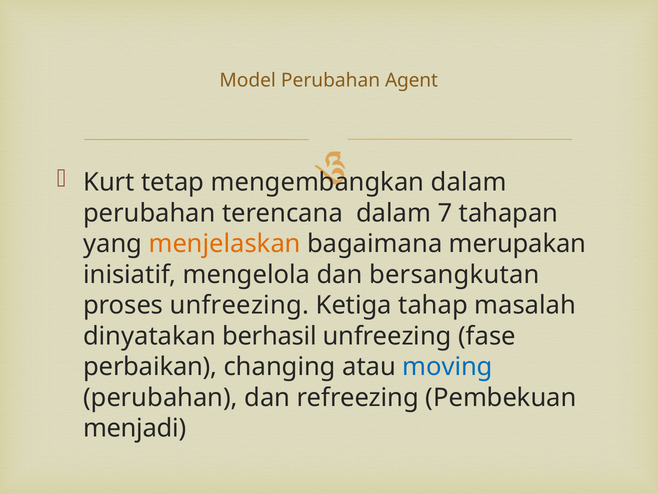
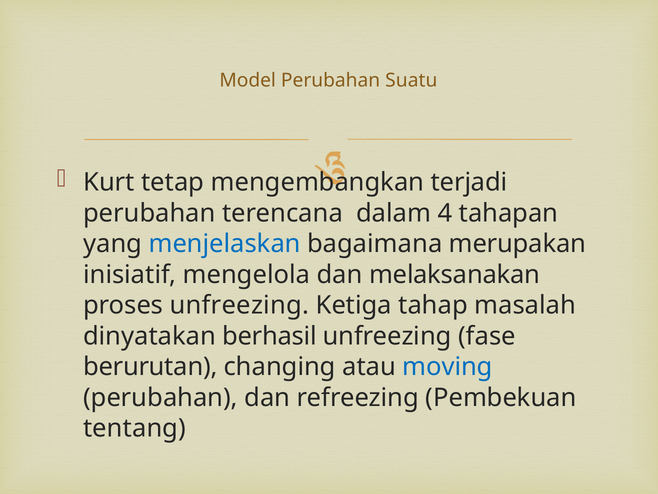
Agent: Agent -> Suatu (411, 80)
dalam: dalam -> terjadi (469, 182)
7: 7 -> 4 (445, 213)
menjelaskan colour: orange -> blue (225, 244)
bersangkutan: bersangkutan -> melaksanakan (455, 274)
perbaikan: perbaikan -> berurutan (150, 367)
menjadi: menjadi -> tentang (135, 428)
